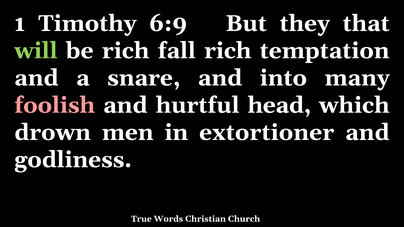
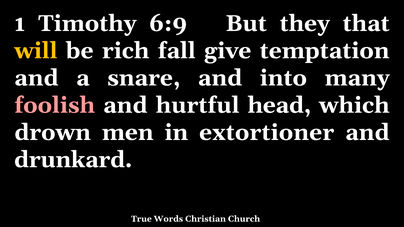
will colour: light green -> yellow (36, 51)
fall rich: rich -> give (228, 51)
godliness: godliness -> drunkard (73, 160)
